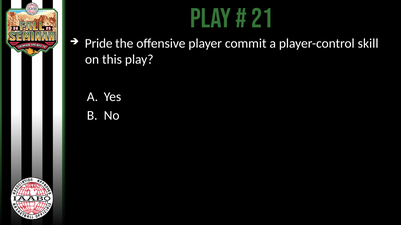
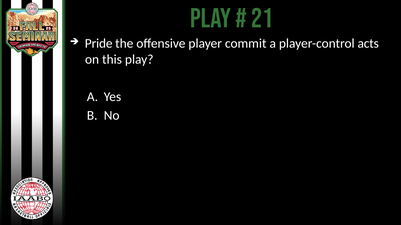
skill: skill -> acts (368, 43)
